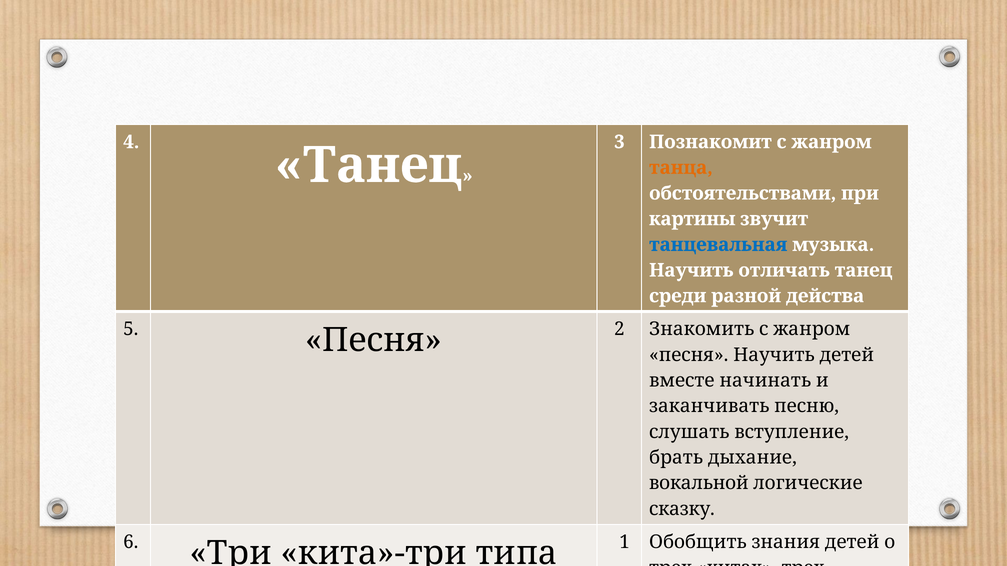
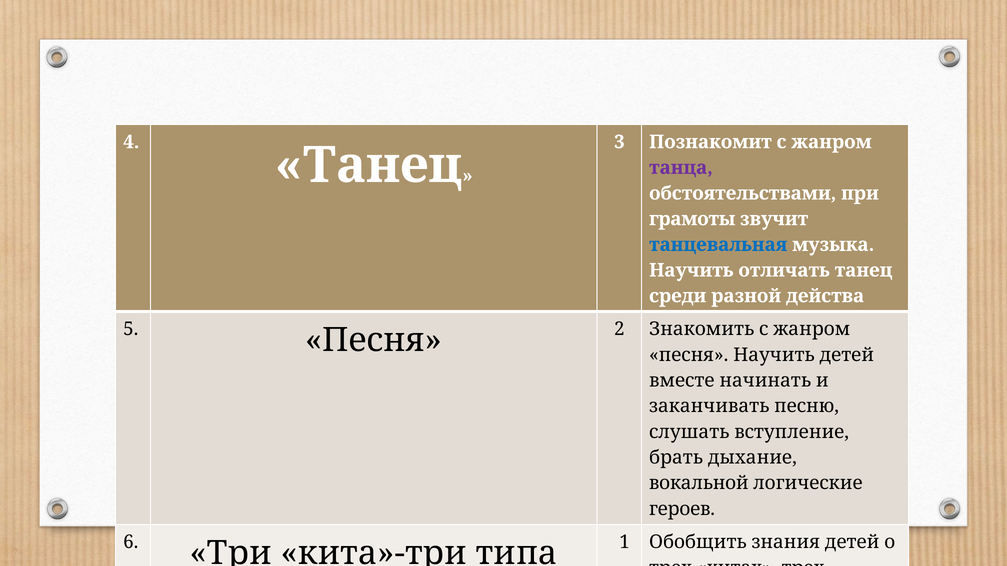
танца colour: orange -> purple (681, 168)
картины: картины -> грамоты (692, 219)
сказку: сказку -> героев (682, 509)
